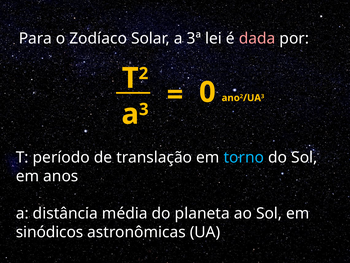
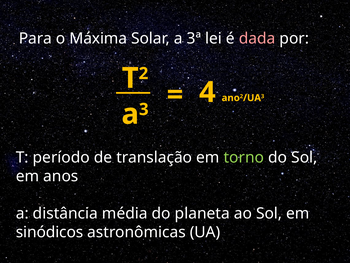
Zodíaco: Zodíaco -> Máxima (98, 38)
0: 0 -> 4 (207, 92)
torno colour: light blue -> light green (244, 157)
